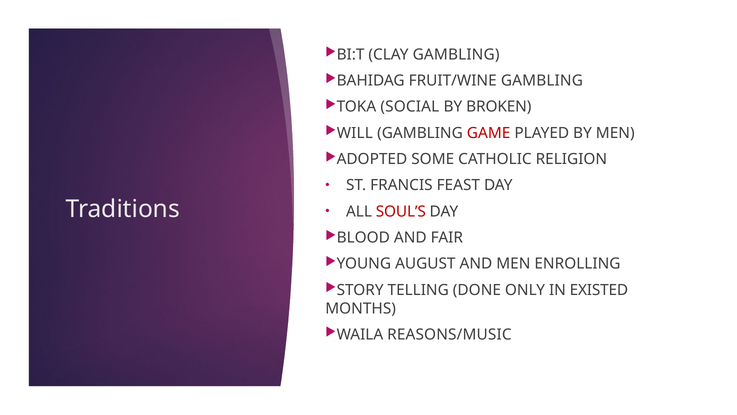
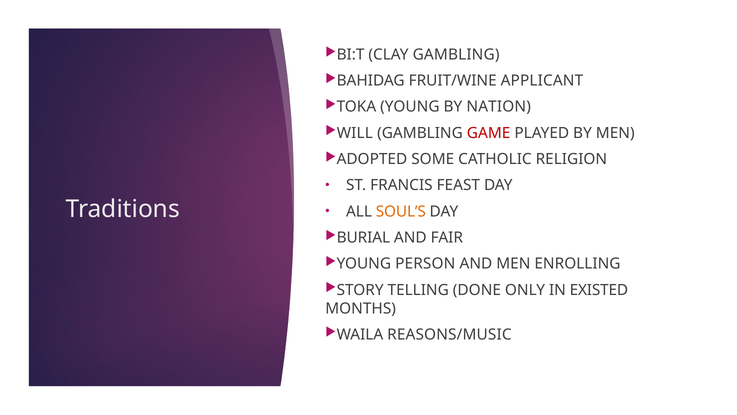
FRUIT/WINE GAMBLING: GAMBLING -> APPLICANT (542, 81)
TOKA SOCIAL: SOCIAL -> YOUNG (410, 107)
BROKEN: BROKEN -> NATION (499, 107)
SOUL’S colour: red -> orange (401, 211)
BLOOD: BLOOD -> BURIAL (363, 237)
AUGUST: AUGUST -> PERSON (425, 264)
